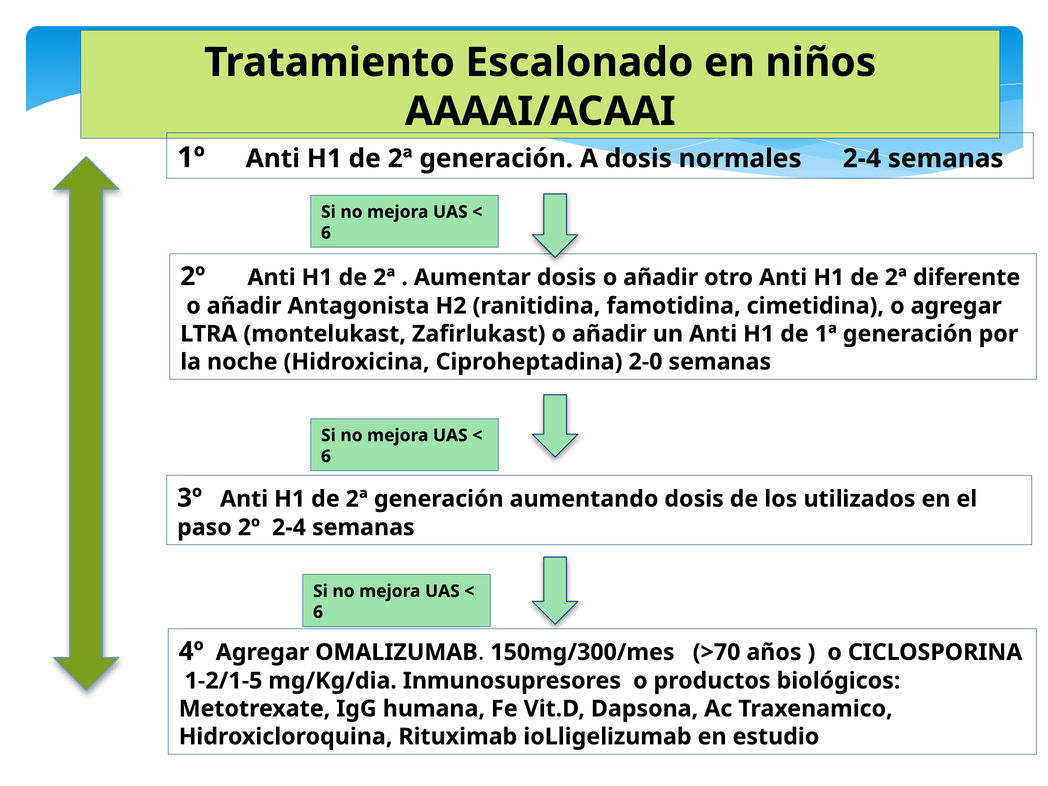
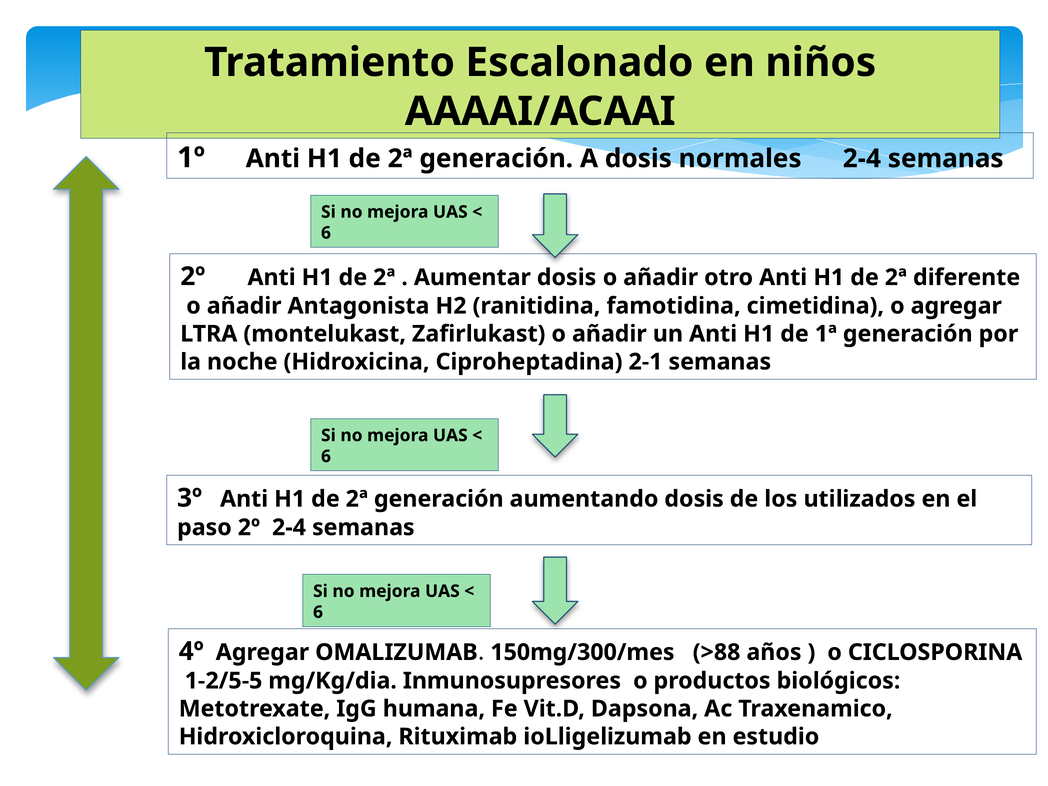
2-0: 2-0 -> 2-1 (646, 362)
>70: >70 -> >88 (717, 652)
1-2/1-5: 1-2/1-5 -> 1-2/5-5 (223, 681)
